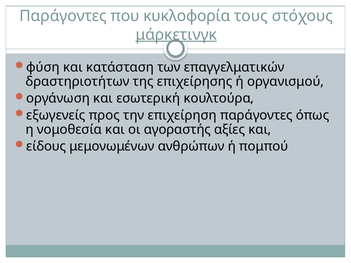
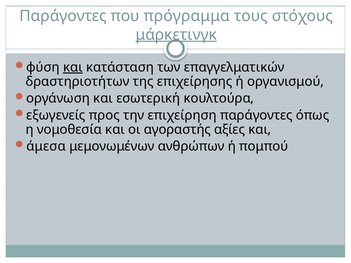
κυκλοφορία: κυκλοφορία -> πρόγραμμα (187, 16)
και underline: none -> present (73, 67)
είδους: είδους -> άμεσα (46, 146)
